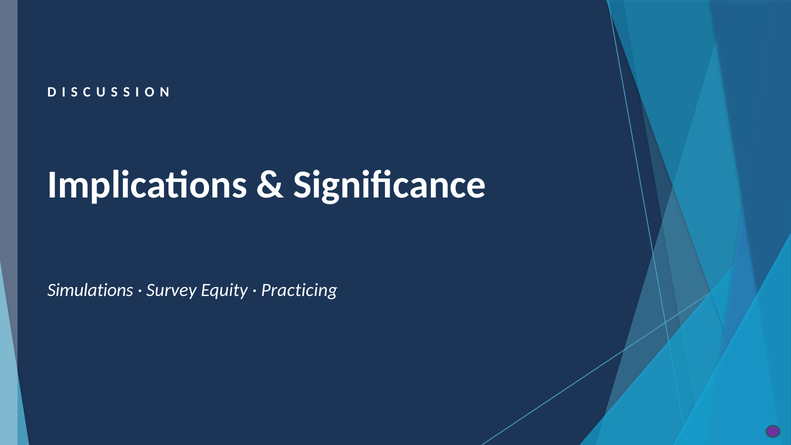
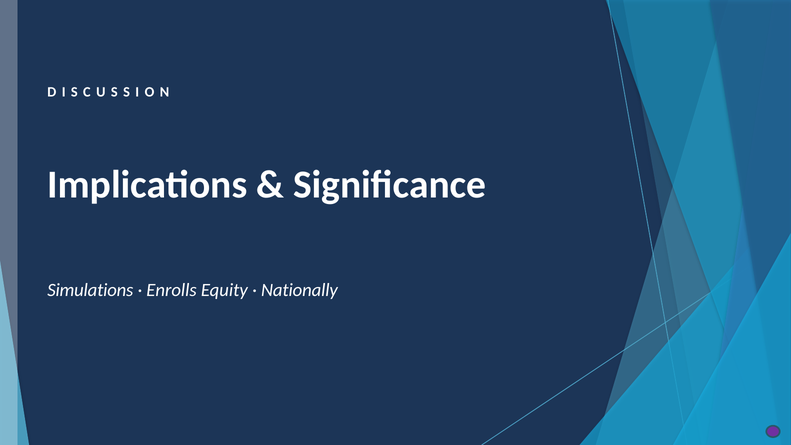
Survey: Survey -> Enrolls (172, 290)
Practicing: Practicing -> Nationally (299, 290)
